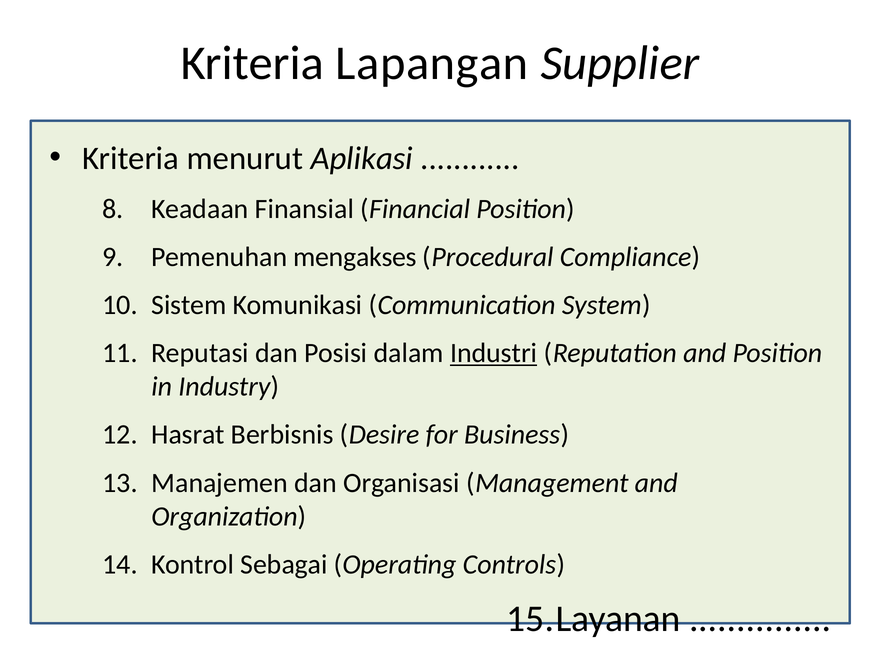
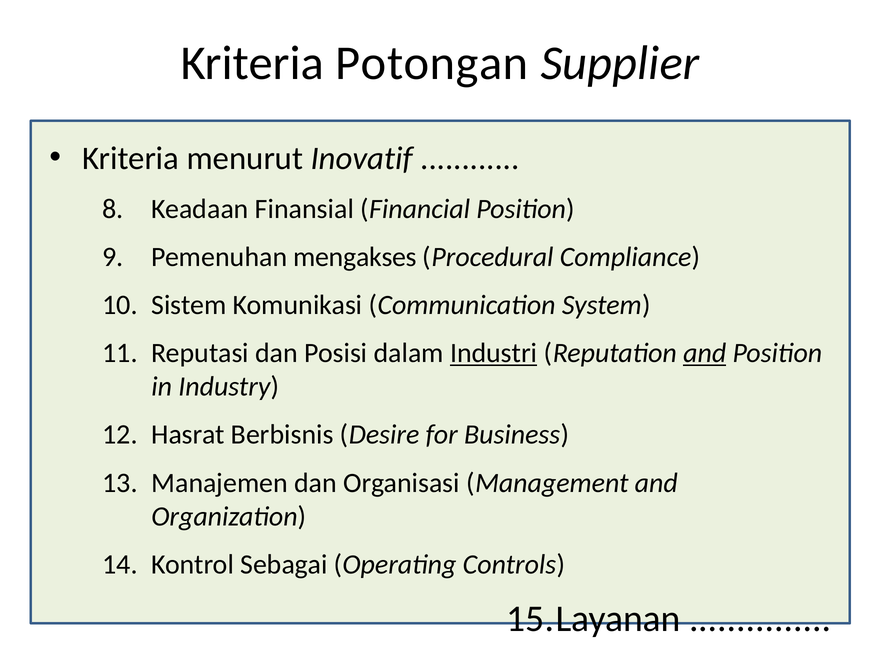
Lapangan: Lapangan -> Potongan (432, 63)
Aplikasi: Aplikasi -> Inovatif (362, 158)
and underline: none -> present (705, 353)
